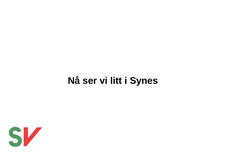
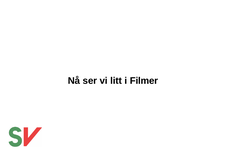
Synes: Synes -> Filmer (144, 81)
